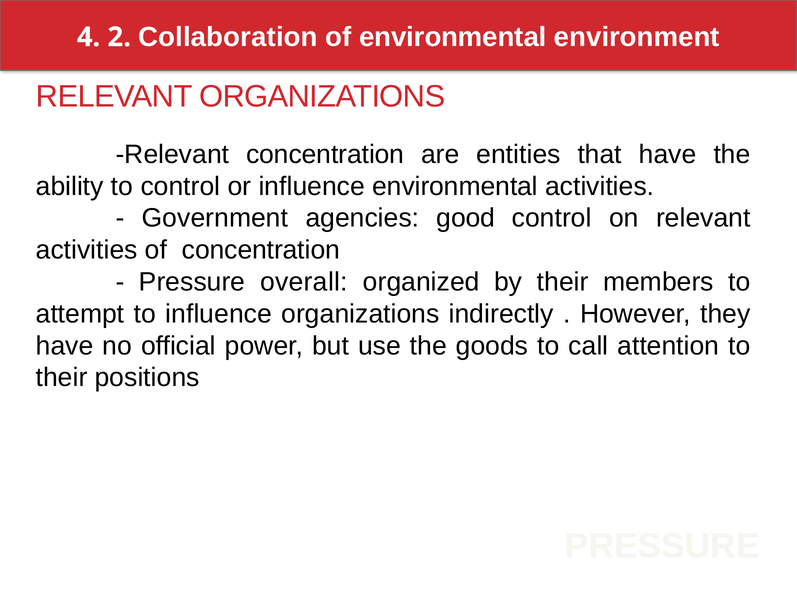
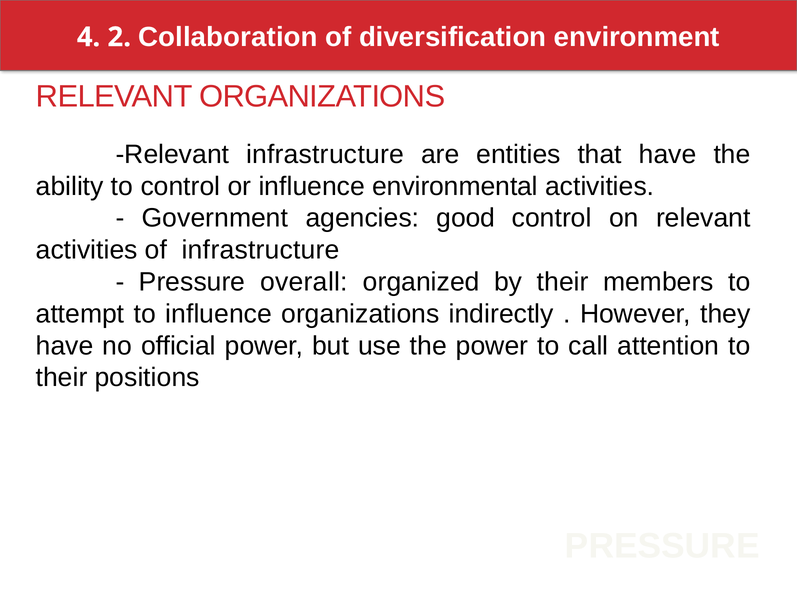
of environmental: environmental -> diversification (453, 37)
Relevant concentration: concentration -> infrastructure (325, 154)
of concentration: concentration -> infrastructure (261, 250)
the goods: goods -> power (492, 346)
